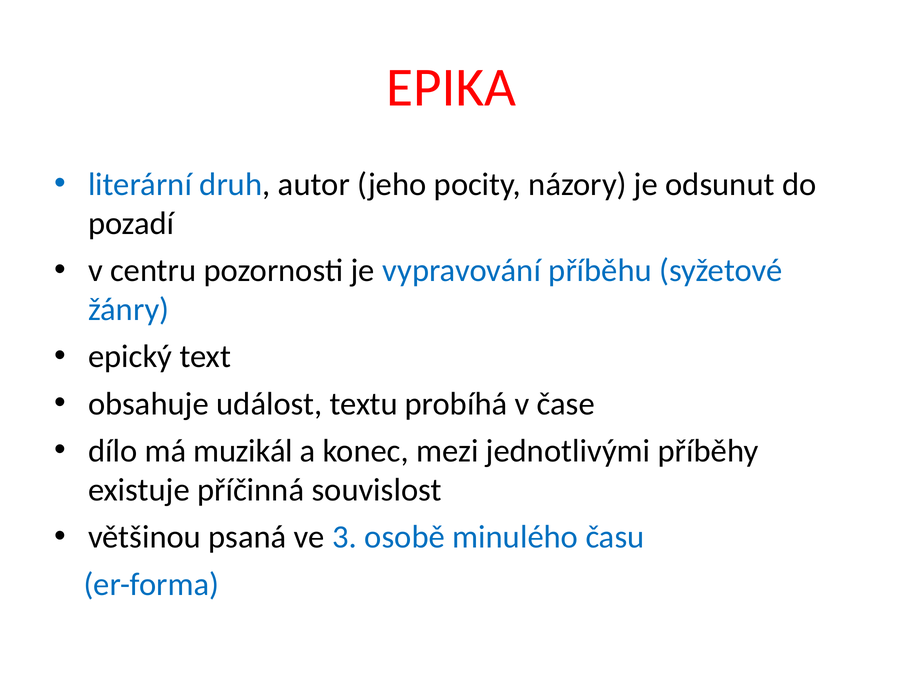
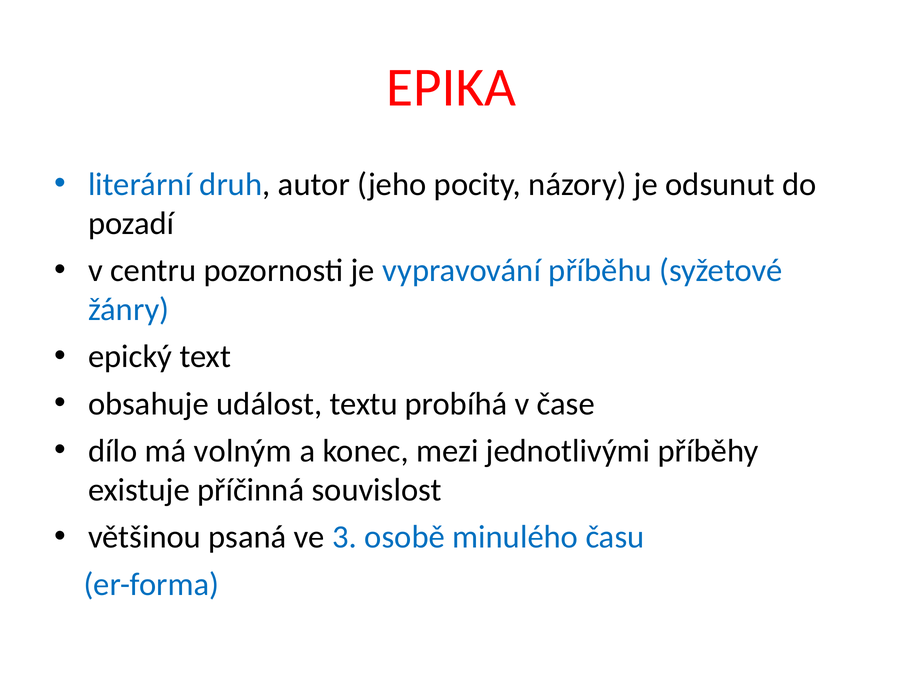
muzikál: muzikál -> volným (243, 451)
